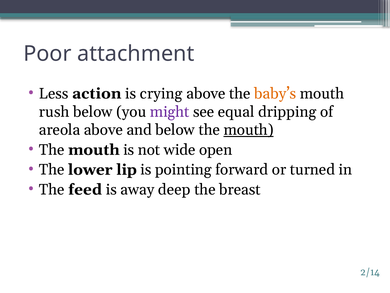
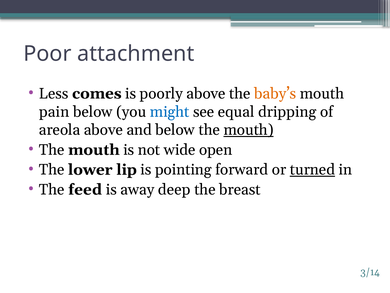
action: action -> comes (97, 93)
crying: crying -> poorly (161, 93)
rush: rush -> pain (54, 112)
might colour: purple -> blue (170, 112)
turned underline: none -> present (312, 169)
2/14: 2/14 -> 3/14 (370, 272)
